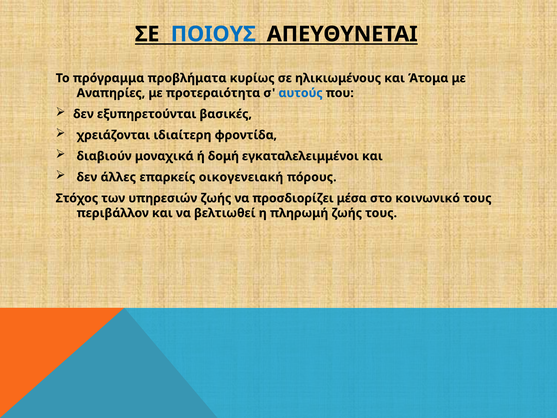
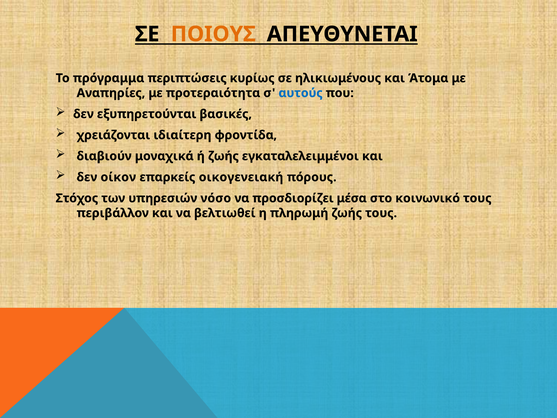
ΠΟΙΟΥΣ colour: blue -> orange (213, 34)
προβλήματα: προβλήματα -> περιπτώσεις (187, 78)
ή δομή: δομή -> ζωής (223, 156)
άλλες: άλλες -> οίκον (118, 177)
υπηρεσιών ζωής: ζωής -> νόσο (216, 198)
